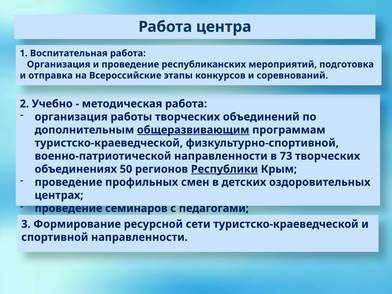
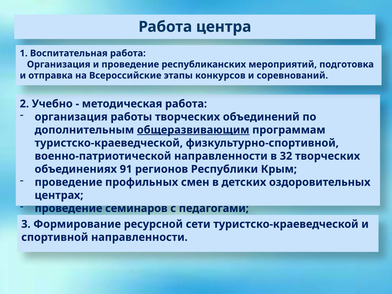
73: 73 -> 32 (286, 156)
50: 50 -> 91 (126, 169)
Республики underline: present -> none (224, 169)
